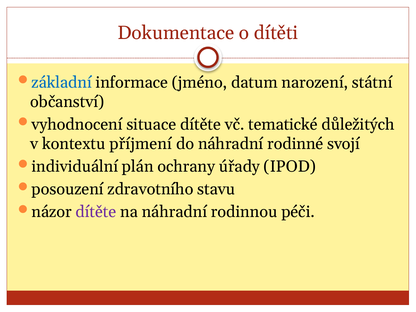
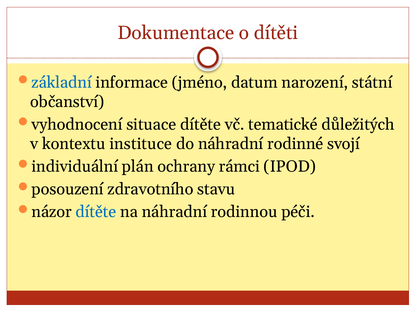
příjmení: příjmení -> instituce (141, 144)
úřady: úřady -> rámci (239, 167)
dítěte colour: purple -> blue (96, 212)
